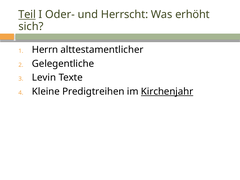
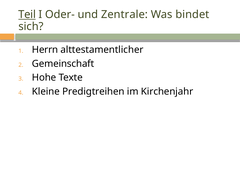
Herrscht: Herrscht -> Zentrale (124, 15)
erhöht: erhöht -> bindet (192, 15)
Gelegentliche: Gelegentliche -> Gemeinschaft (63, 64)
Levin: Levin -> Hohe (44, 78)
Kirchenjahr underline: present -> none (167, 92)
